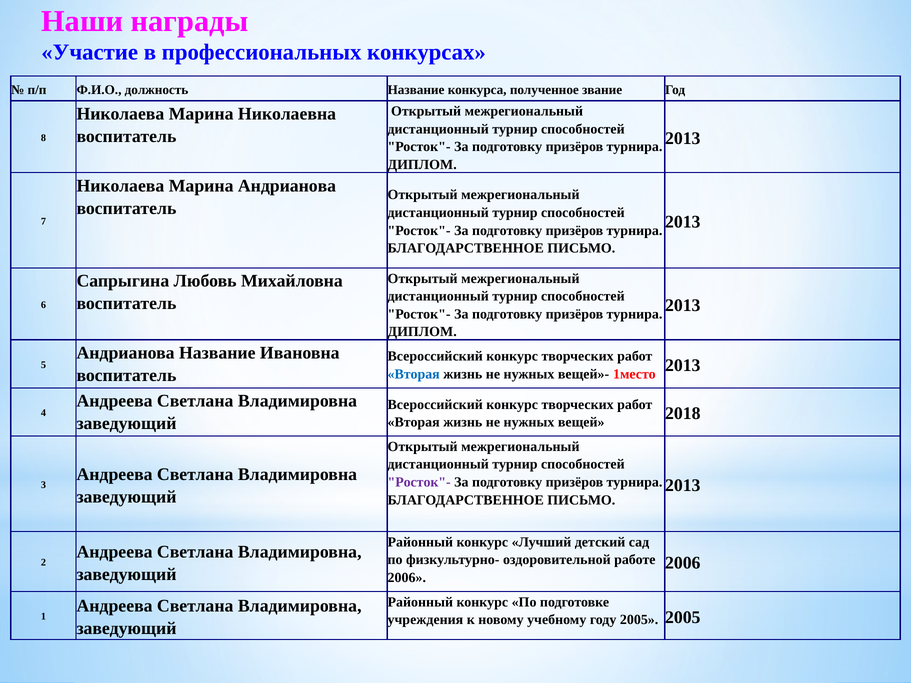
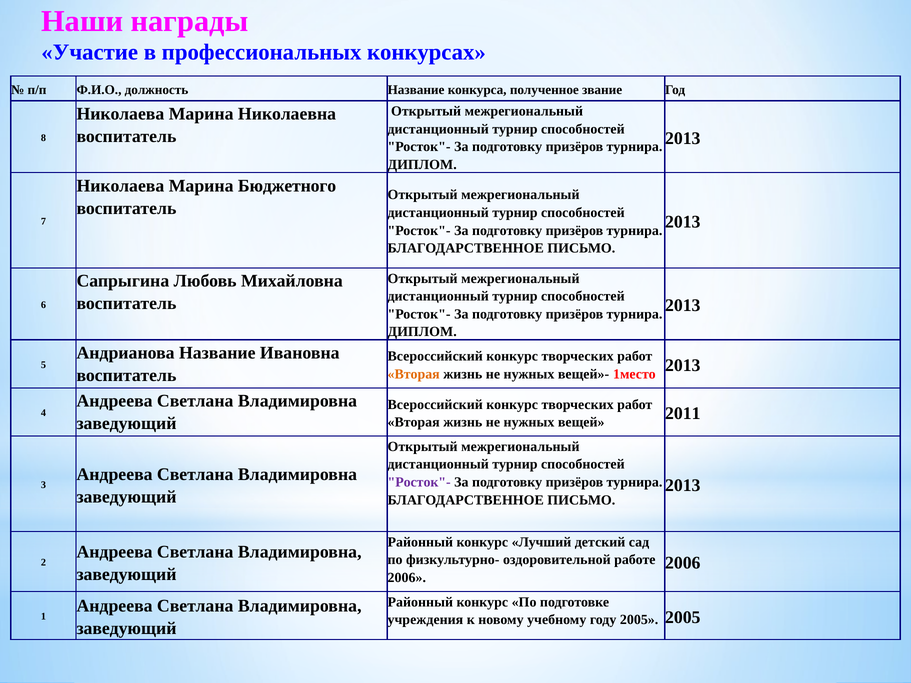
Марина Андрианова: Андрианова -> Бюджетного (287, 186)
Вторая colour: blue -> orange (414, 374)
2018: 2018 -> 2011 (683, 414)
